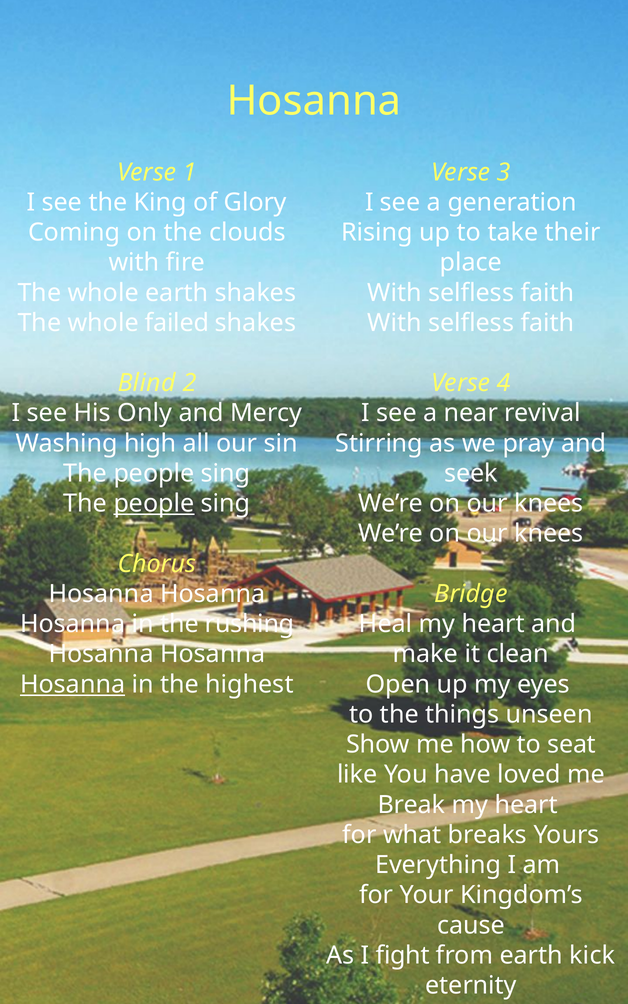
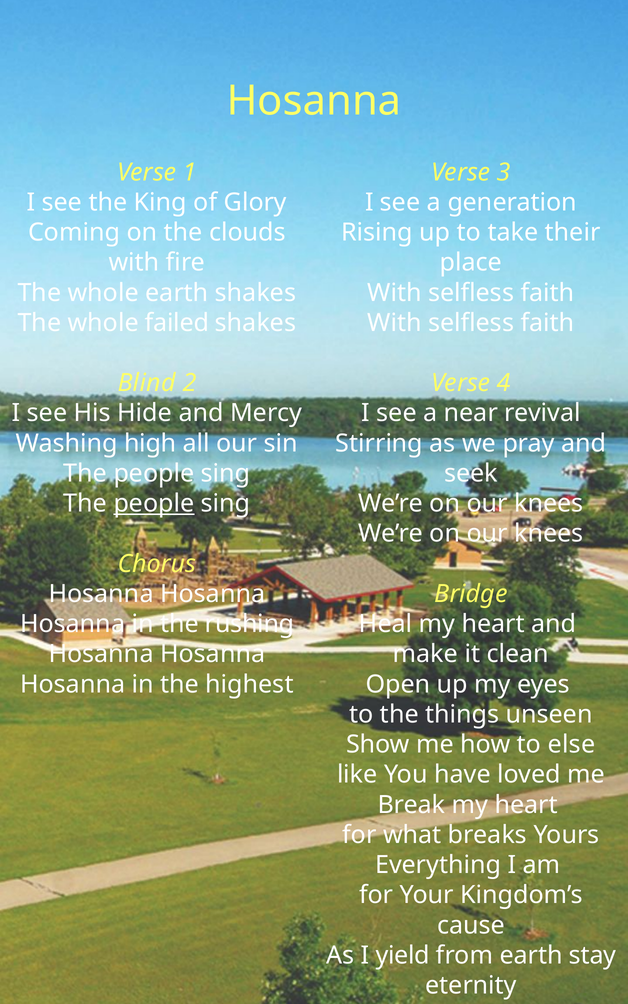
Only: Only -> Hide (145, 414)
Hosanna underline: present -> none (73, 685)
seat: seat -> else (571, 745)
fight: fight -> yield (403, 956)
kick: kick -> stay (593, 956)
